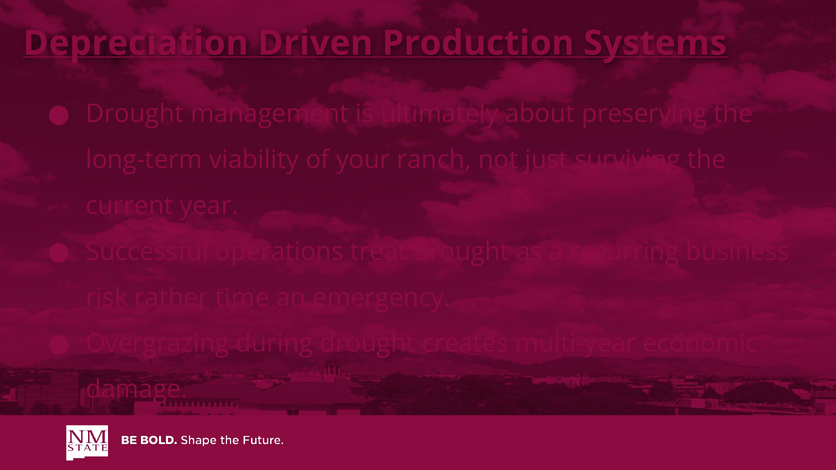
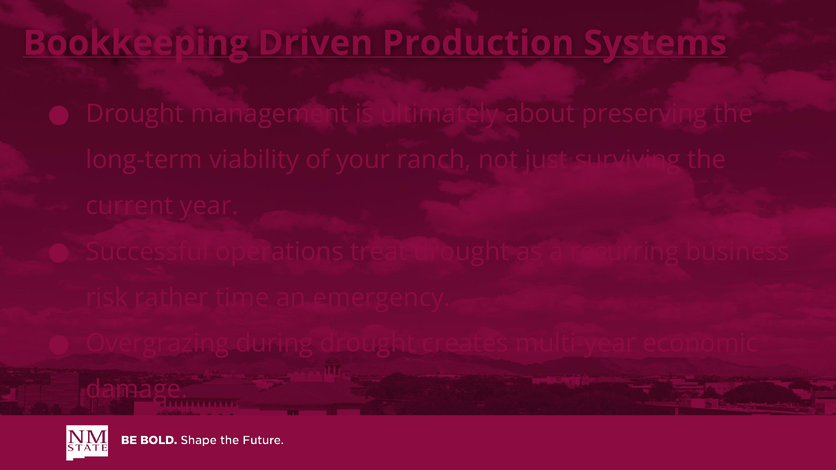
Depreciation: Depreciation -> Bookkeeping (136, 43)
